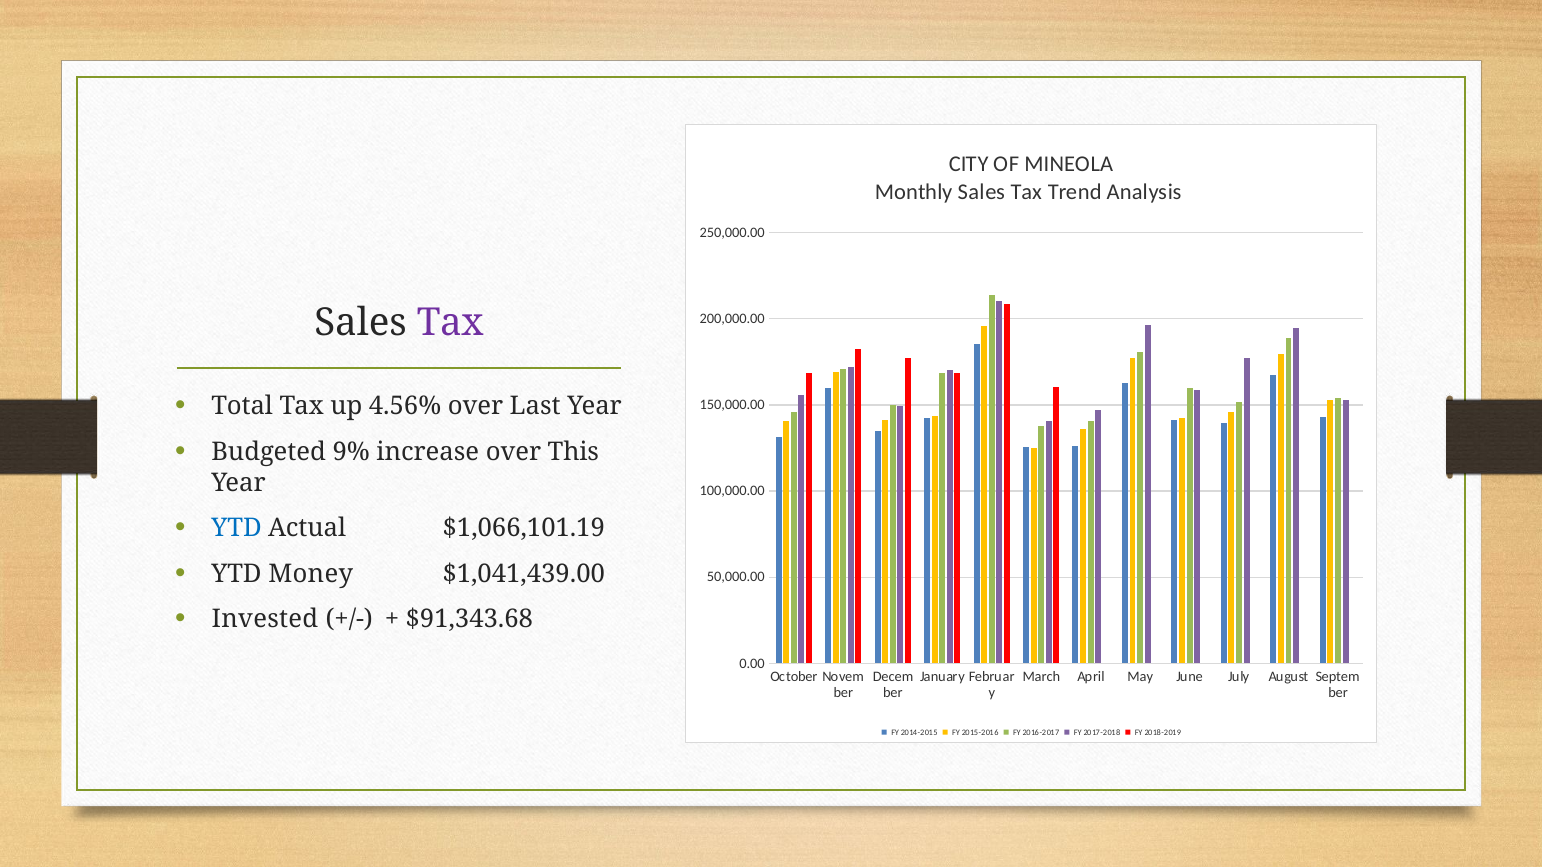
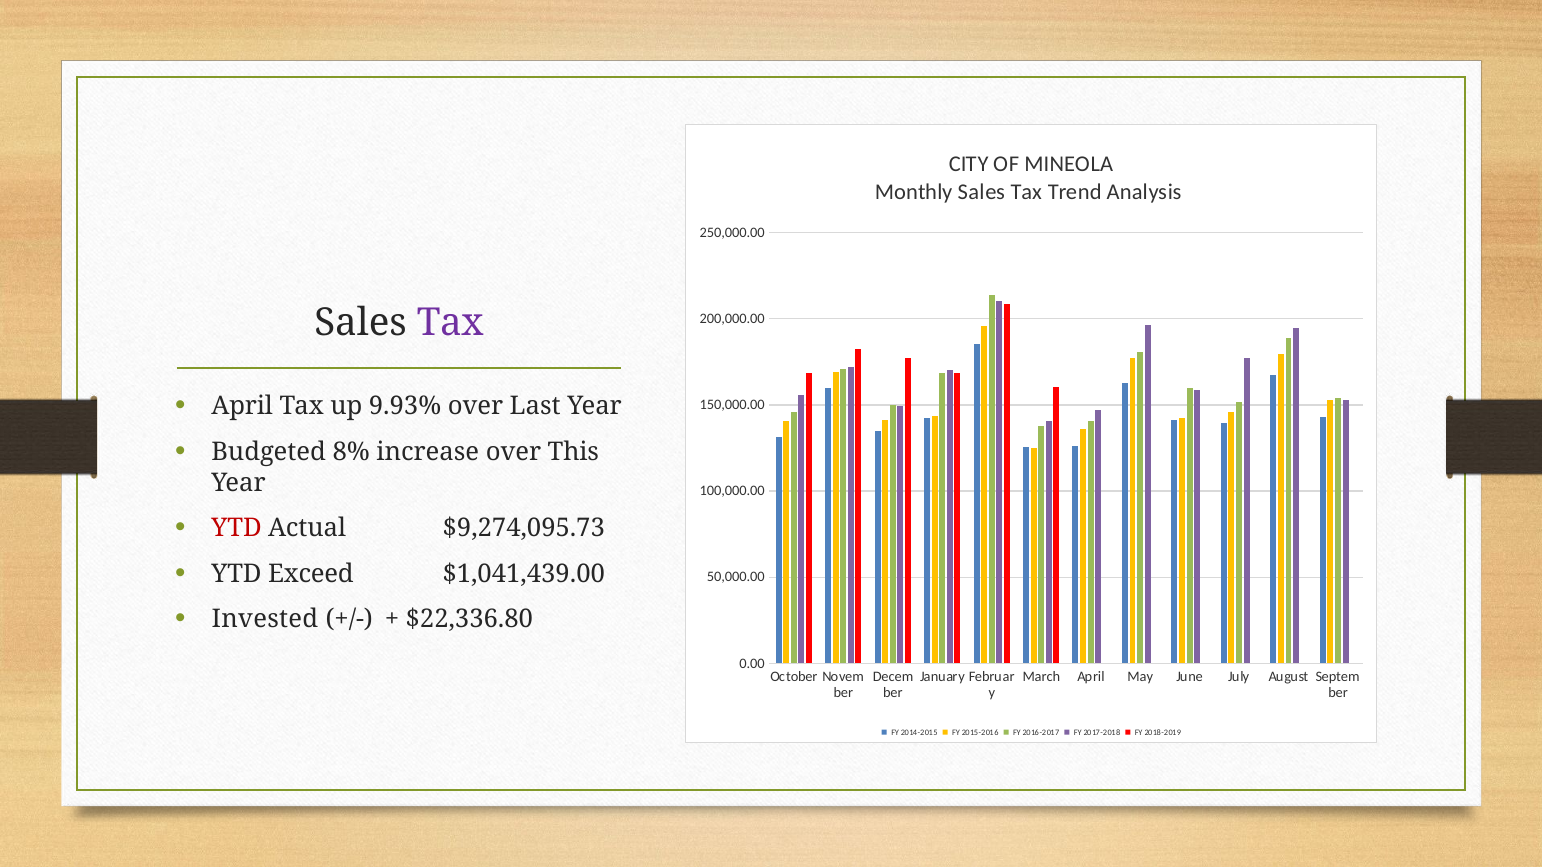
Total: Total -> April (242, 406)
4.56%: 4.56% -> 9.93% (405, 406)
9%: 9% -> 8% (351, 452)
YTD colour: blue -> red (237, 528)
$1,066,101.19: $1,066,101.19 -> $9,274,095.73 (524, 528)
Money: Money -> Exceed (311, 574)
$91,343.68: $91,343.68 -> $22,336.80 (469, 620)
